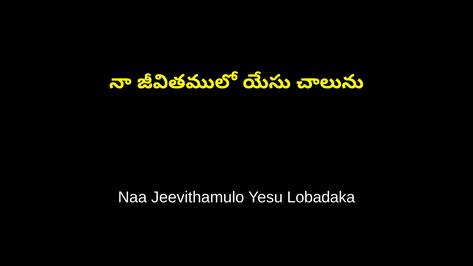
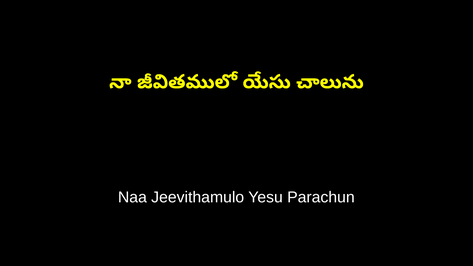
Lobadaka: Lobadaka -> Parachun (321, 197)
